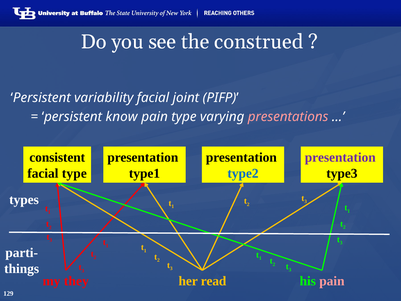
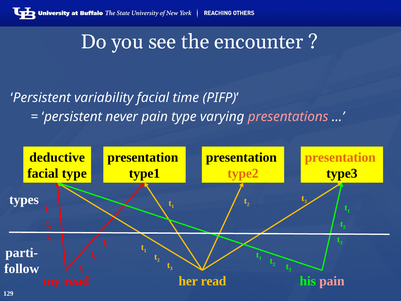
construed: construed -> encounter (259, 42)
joint: joint -> time (186, 98)
know: know -> never (122, 117)
consistent: consistent -> deductive (57, 157)
presentation colour: purple -> orange (340, 157)
type2 colour: blue -> orange (243, 173)
things: things -> follow (22, 269)
my they: they -> read (76, 281)
